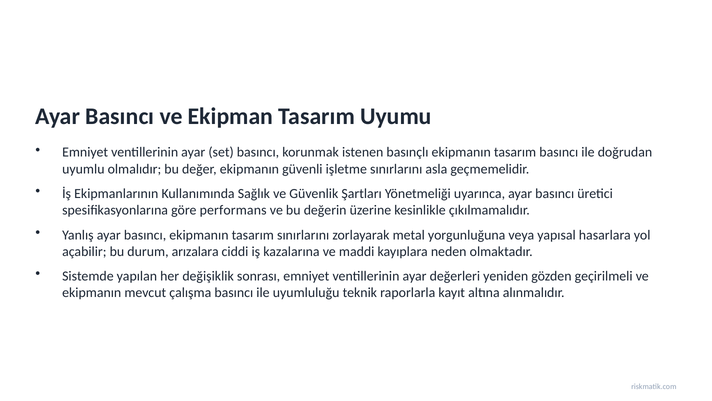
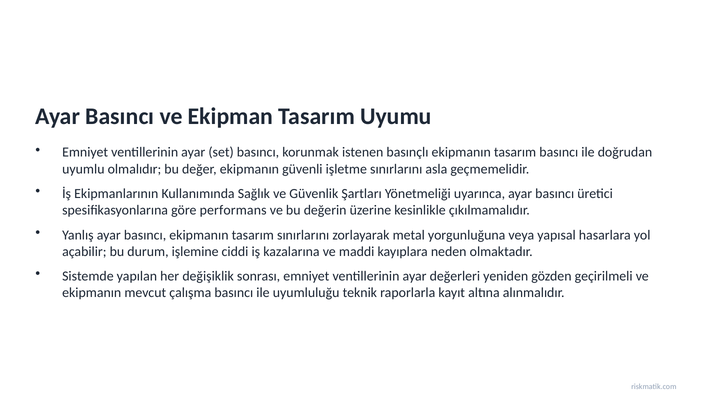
arızalara: arızalara -> işlemine (195, 251)
